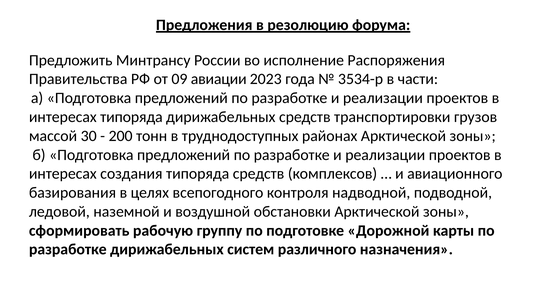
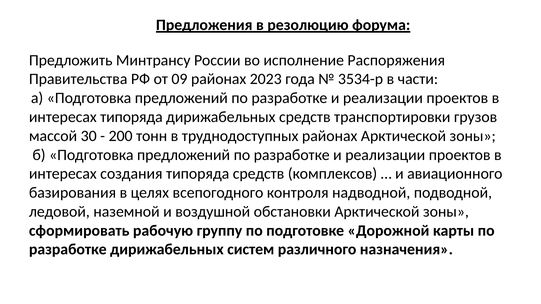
09 авиации: авиации -> районах (219, 79)
